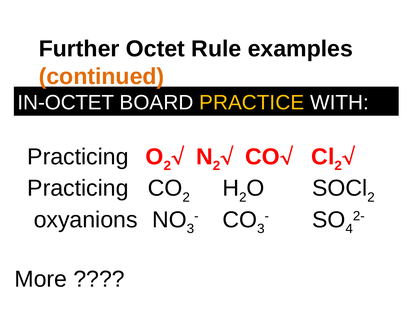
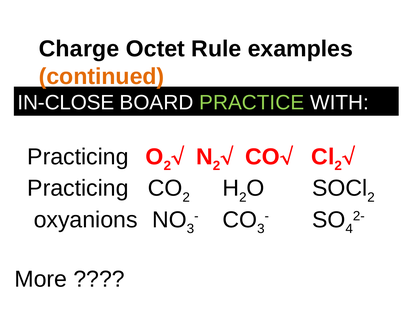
Further: Further -> Charge (79, 49)
IN-OCTET: IN-OCTET -> IN-CLOSE (66, 103)
PRACTICE colour: yellow -> light green (252, 103)
